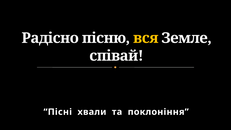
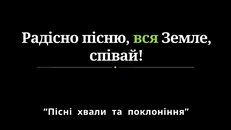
вся colour: yellow -> light green (146, 38)
